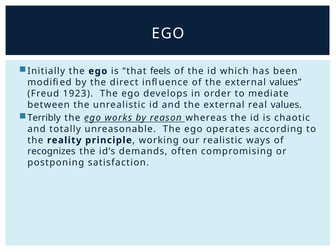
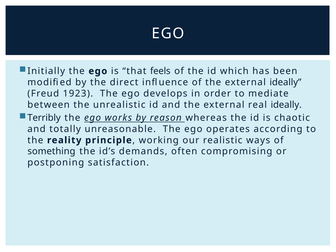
external values: values -> ideally (285, 82)
real values: values -> ideally (286, 105)
recognizes: recognizes -> something (51, 151)
